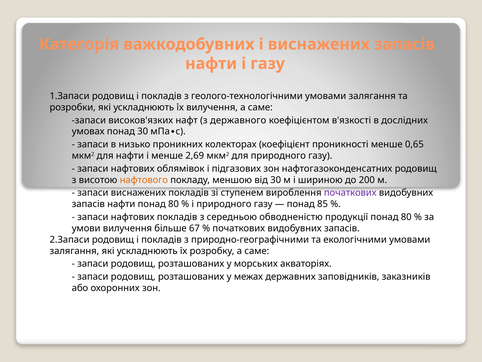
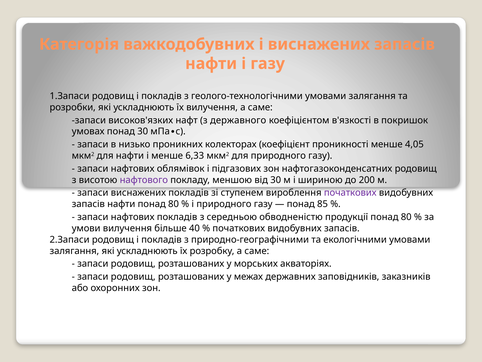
дослідних: дослідних -> покришок (405, 120)
0,65: 0,65 -> 4,05 (414, 144)
2,69: 2,69 -> 6,33 (195, 156)
нафтового colour: orange -> purple (144, 180)
67: 67 -> 40 (194, 228)
